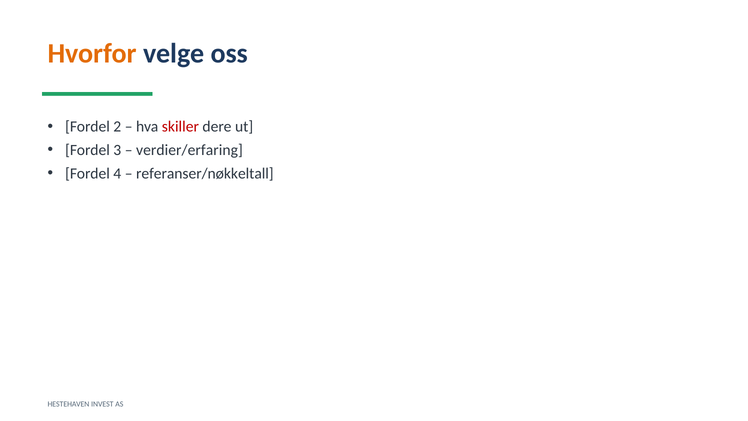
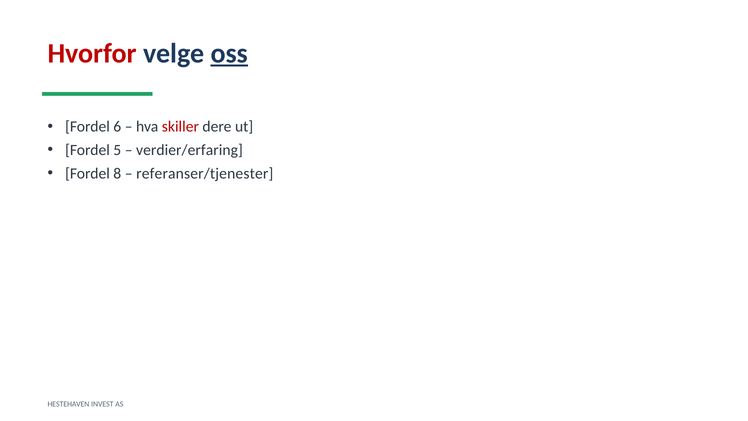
Hvorfor colour: orange -> red (92, 53)
oss underline: none -> present (229, 53)
2: 2 -> 6 (117, 127)
3: 3 -> 5 (117, 150)
4: 4 -> 8 (117, 173)
referanser/nøkkeltall: referanser/nøkkeltall -> referanser/tjenester (205, 173)
